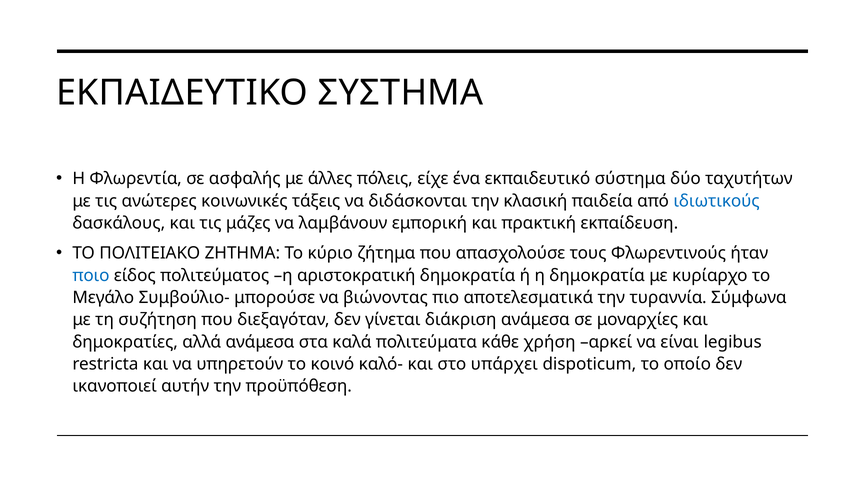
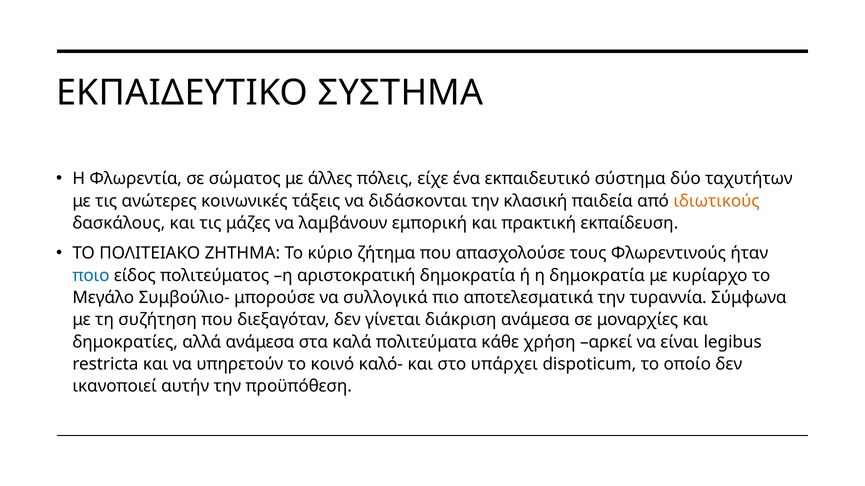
ασφαλής: ασφαλής -> σώματος (245, 179)
ιδιωτικούς colour: blue -> orange (717, 201)
βιώνοντας: βιώνοντας -> συλλογικά (385, 298)
